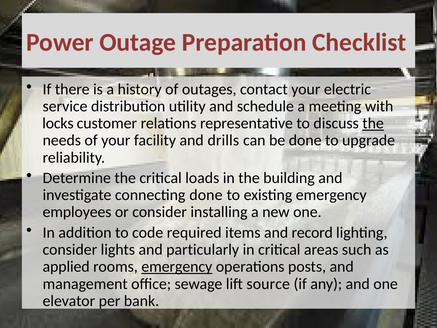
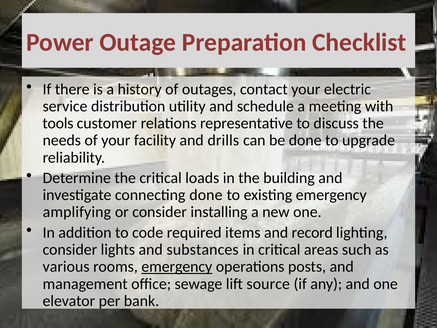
locks: locks -> tools (58, 123)
the underline: present -> none (373, 123)
employees: employees -> amplifying (77, 212)
particularly: particularly -> substances (203, 250)
applied: applied -> various (66, 267)
